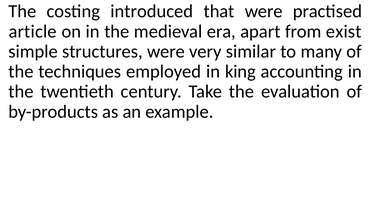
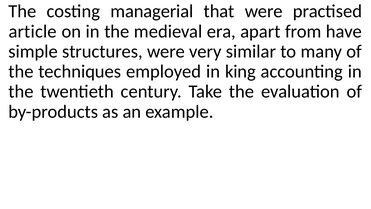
introduced: introduced -> managerial (152, 11)
exist: exist -> have (344, 31)
